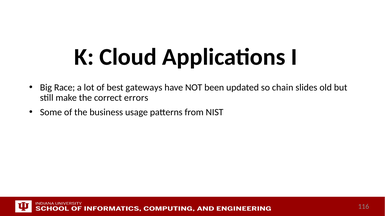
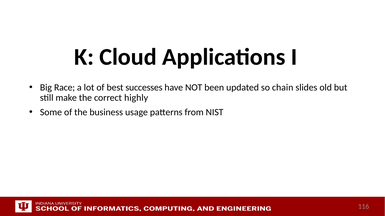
gateways: gateways -> successes (144, 88)
errors: errors -> highly (136, 98)
